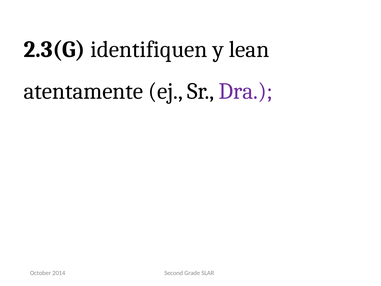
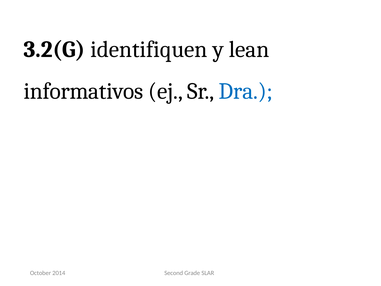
2.3(G: 2.3(G -> 3.2(G (54, 49)
atentamente: atentamente -> informativos (83, 91)
Dra colour: purple -> blue (246, 91)
